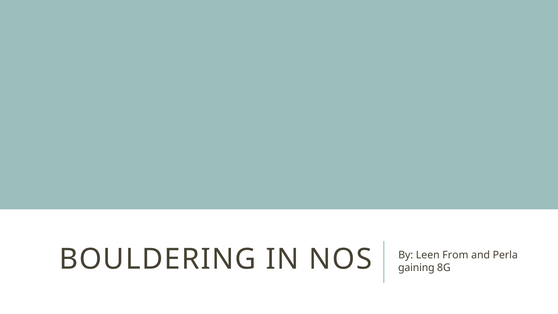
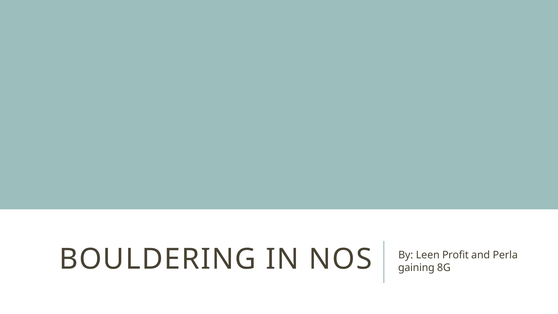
From: From -> Profit (455, 255)
